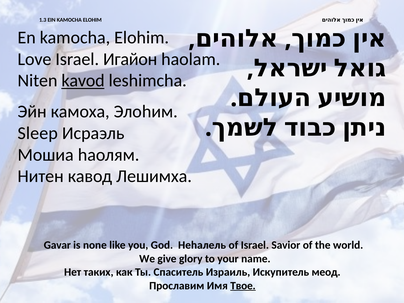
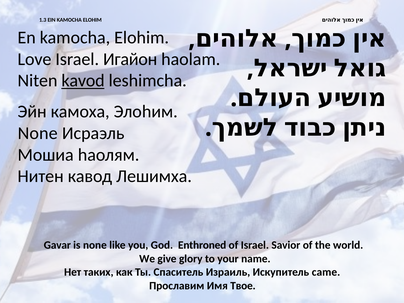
Sleep: Sleep -> None (38, 133)
Неhалель: Неhалель -> Enthroned (202, 245)
меод: меод -> came (326, 272)
Твое underline: present -> none (243, 286)
